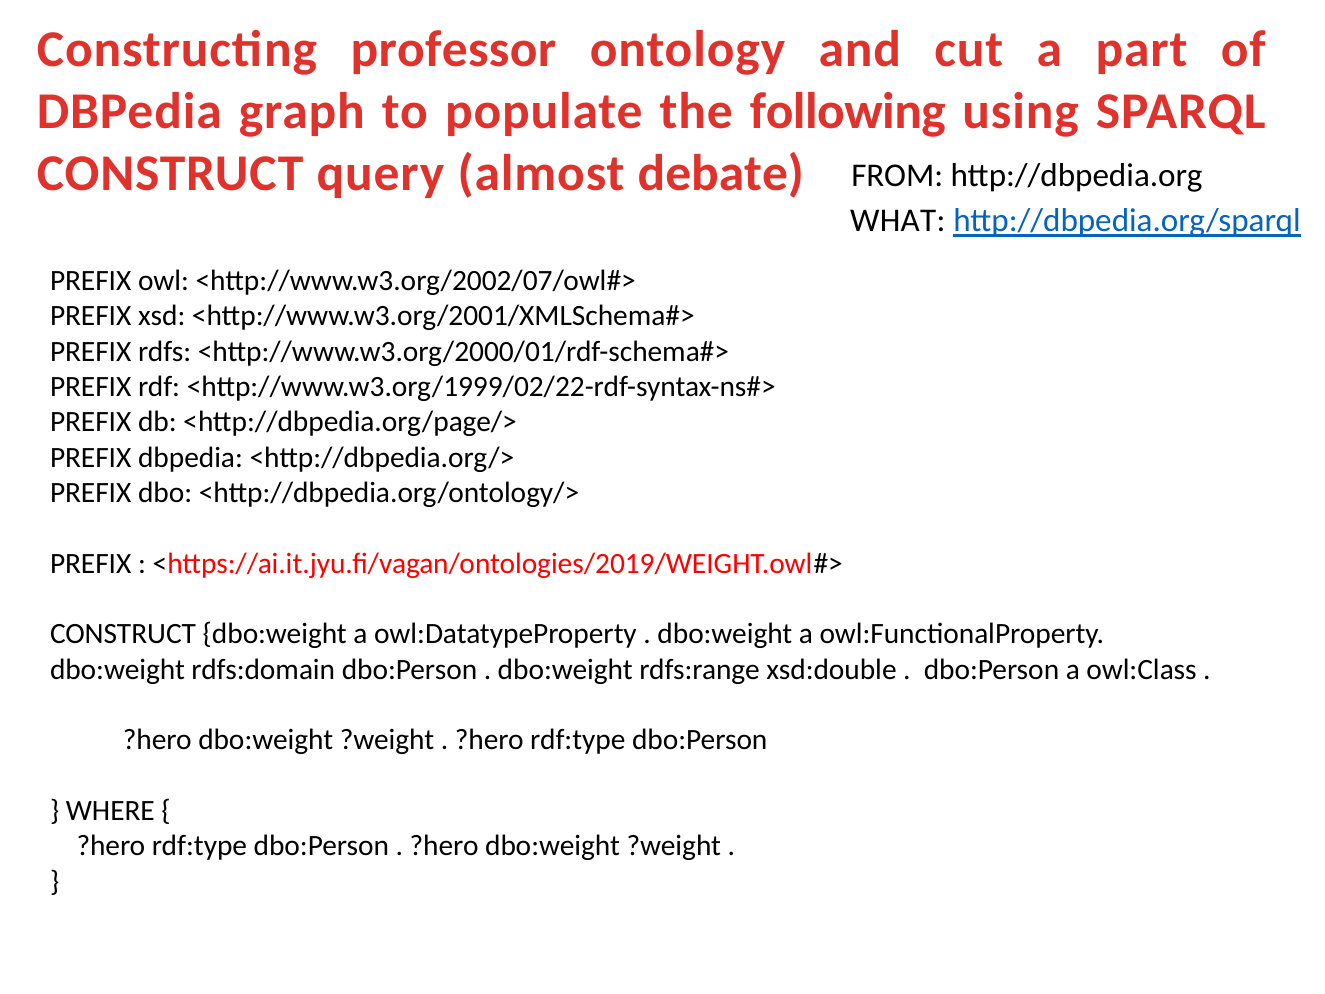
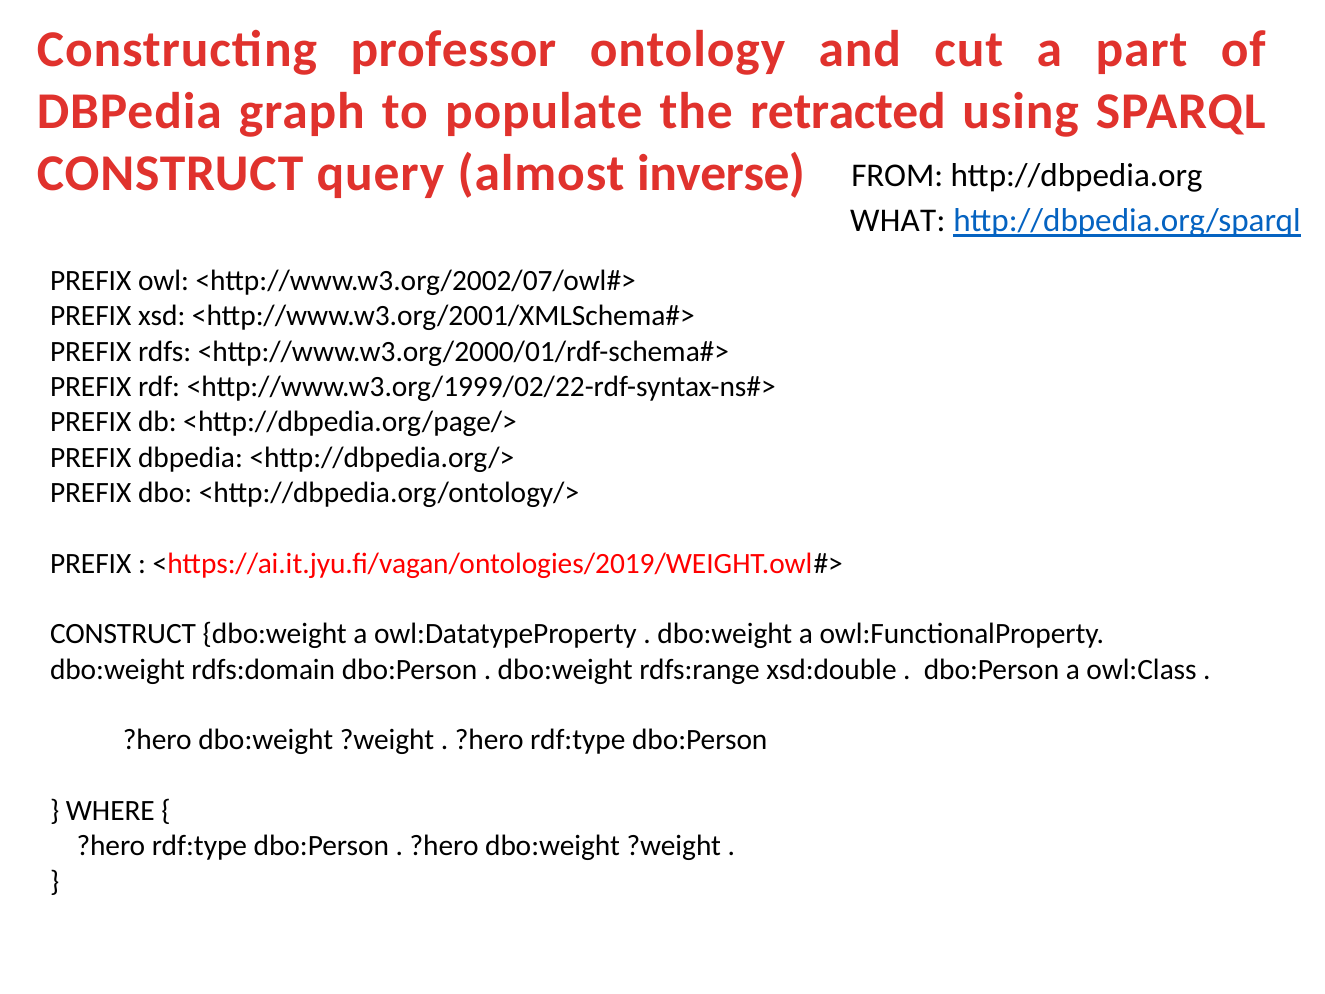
following: following -> retracted (848, 111)
debate: debate -> inverse (721, 173)
